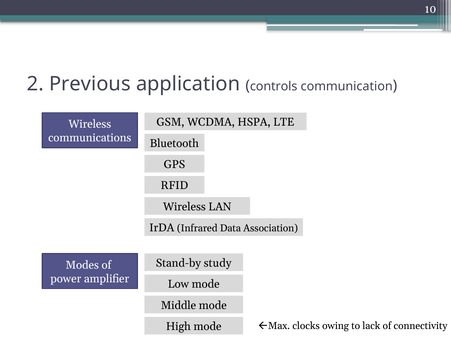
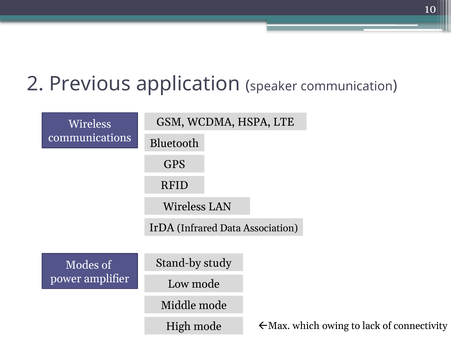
controls: controls -> speaker (274, 87)
clocks: clocks -> which (306, 326)
